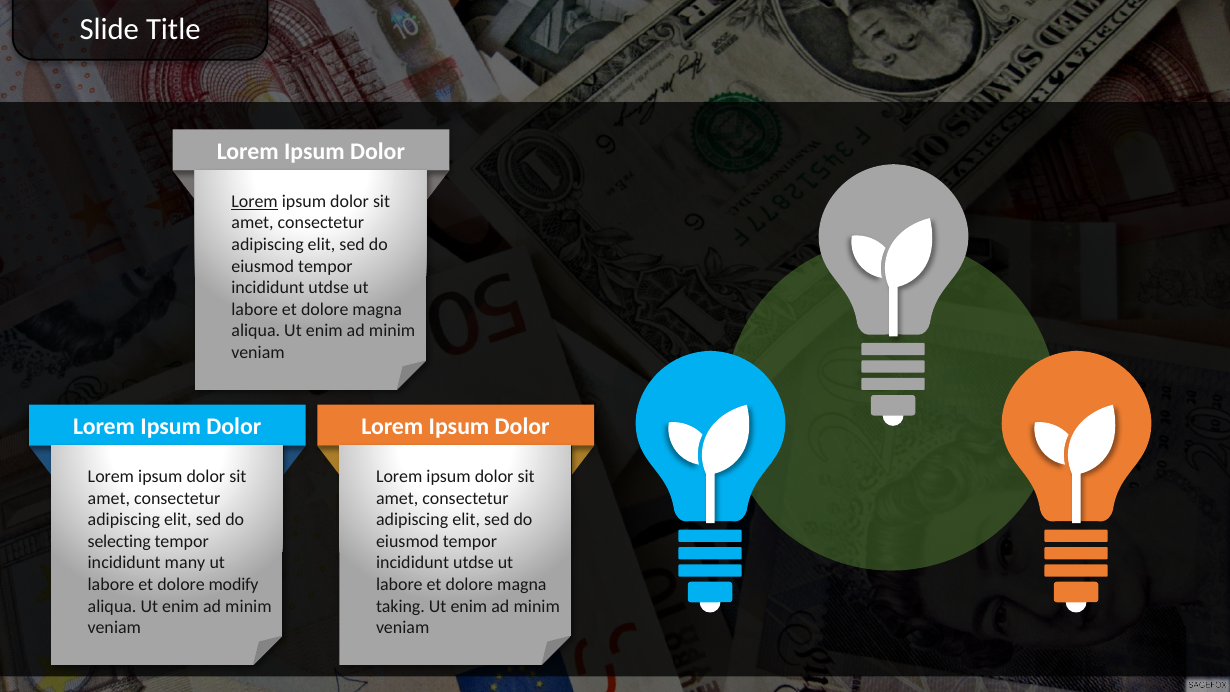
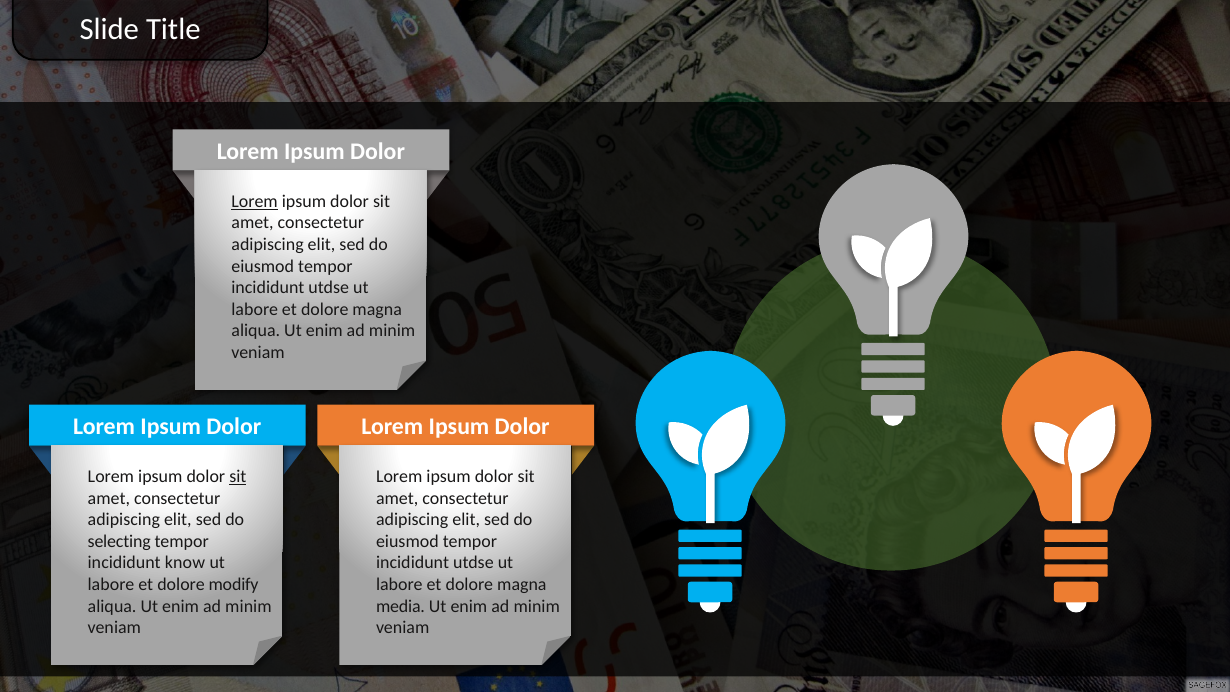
sit underline: none -> present (238, 477)
many: many -> know (185, 563)
taking: taking -> media (401, 606)
